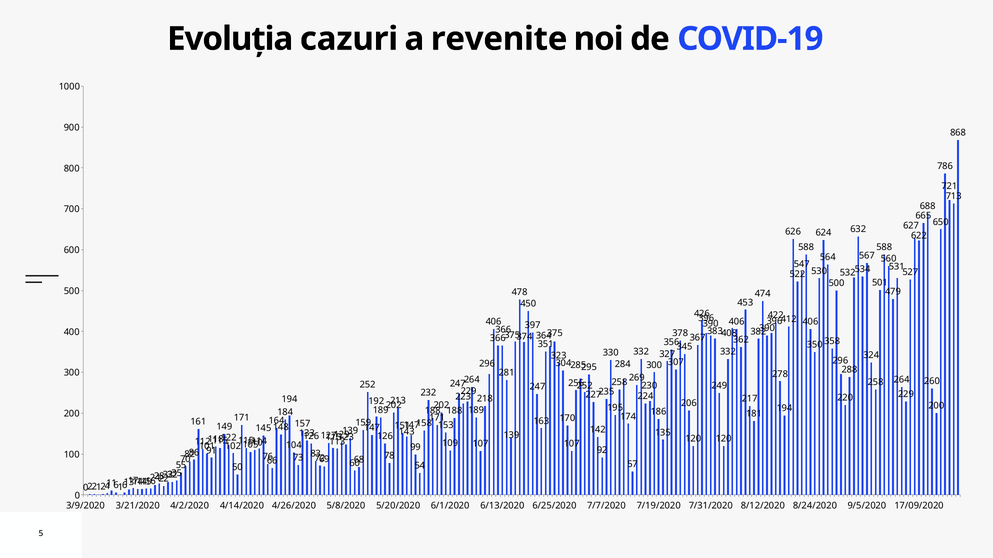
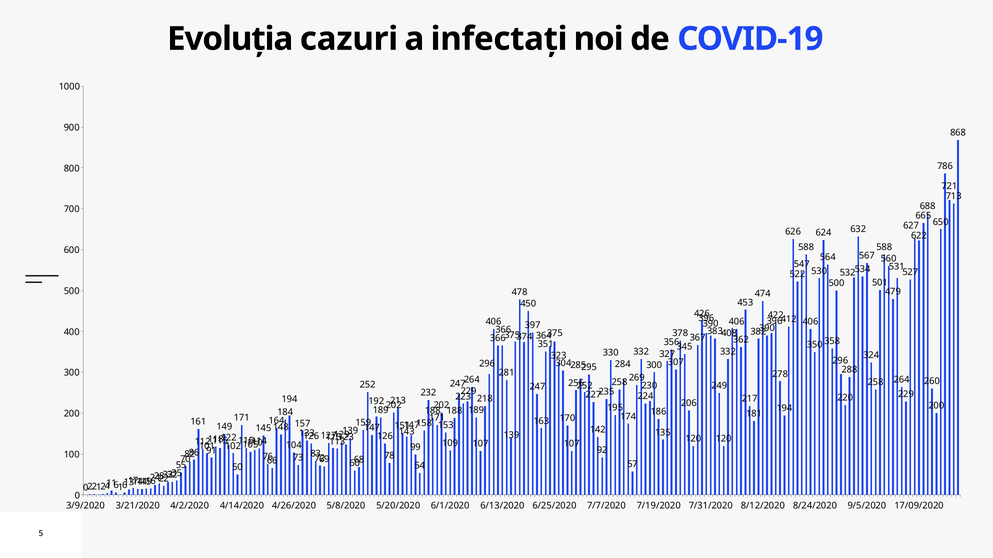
revenite: revenite -> infectați (499, 39)
